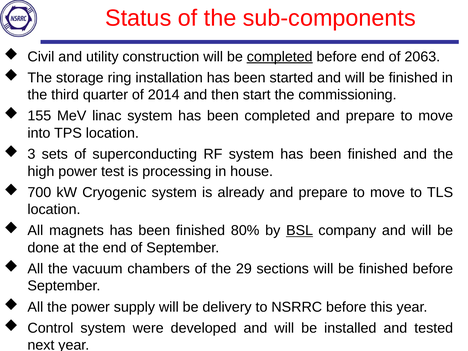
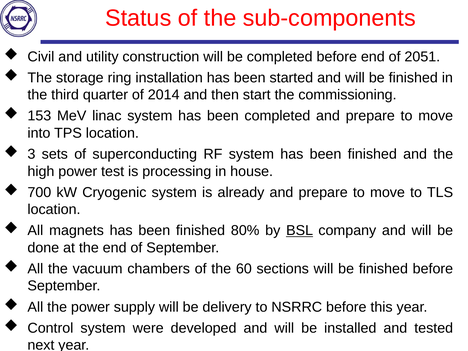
completed underline: present -> none (280, 57)
2063: 2063 -> 2051 (422, 57)
155: 155 -> 153 (39, 116)
29: 29 -> 60 (244, 269)
